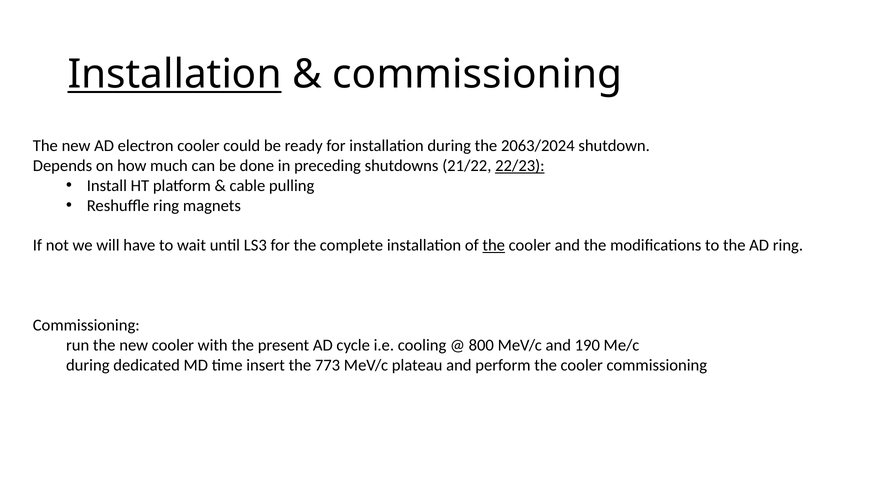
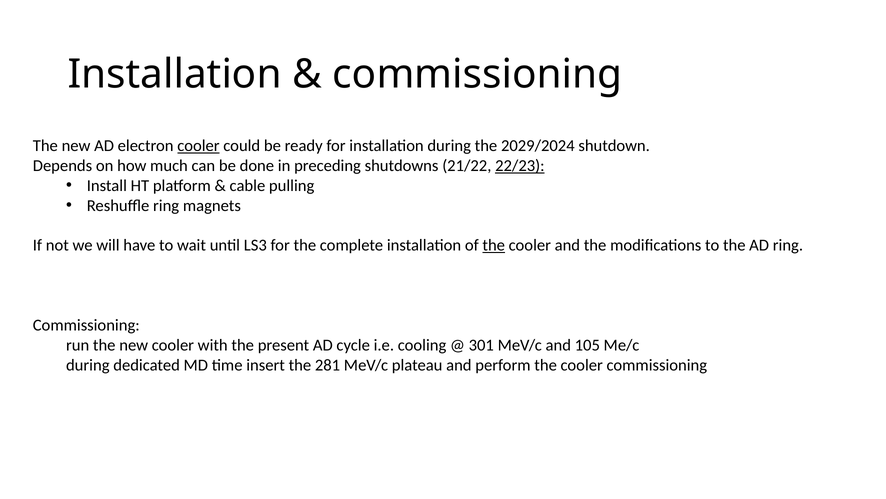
Installation underline: present -> none (175, 74)
cooler underline: none -> present (198, 146)
2063/2024: 2063/2024 -> 2029/2024 (538, 146)
800: 800 -> 301 (481, 345)
190: 190 -> 105 (587, 345)
773: 773 -> 281 (327, 365)
